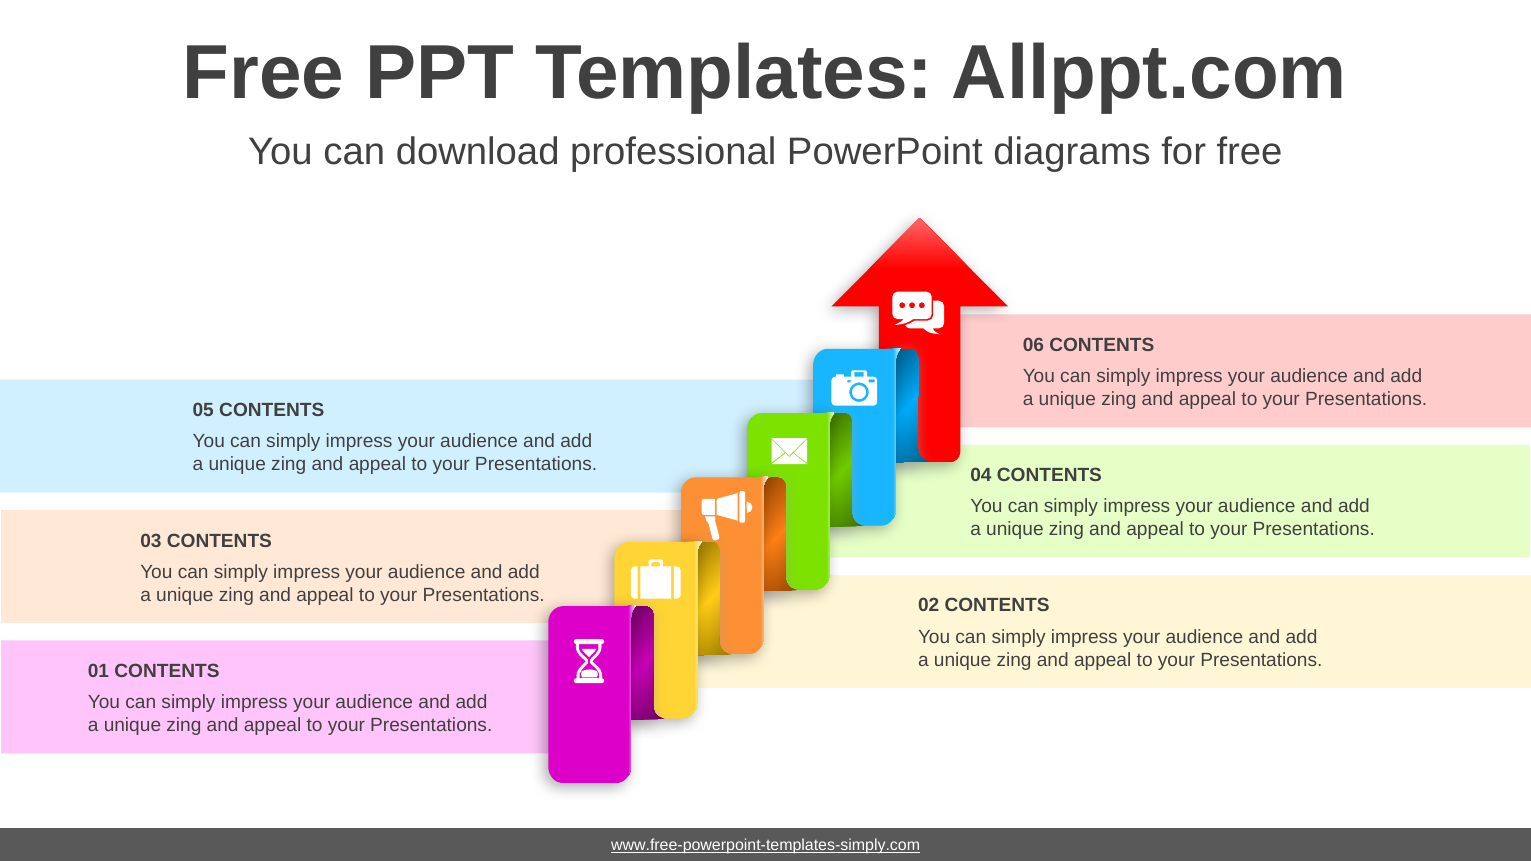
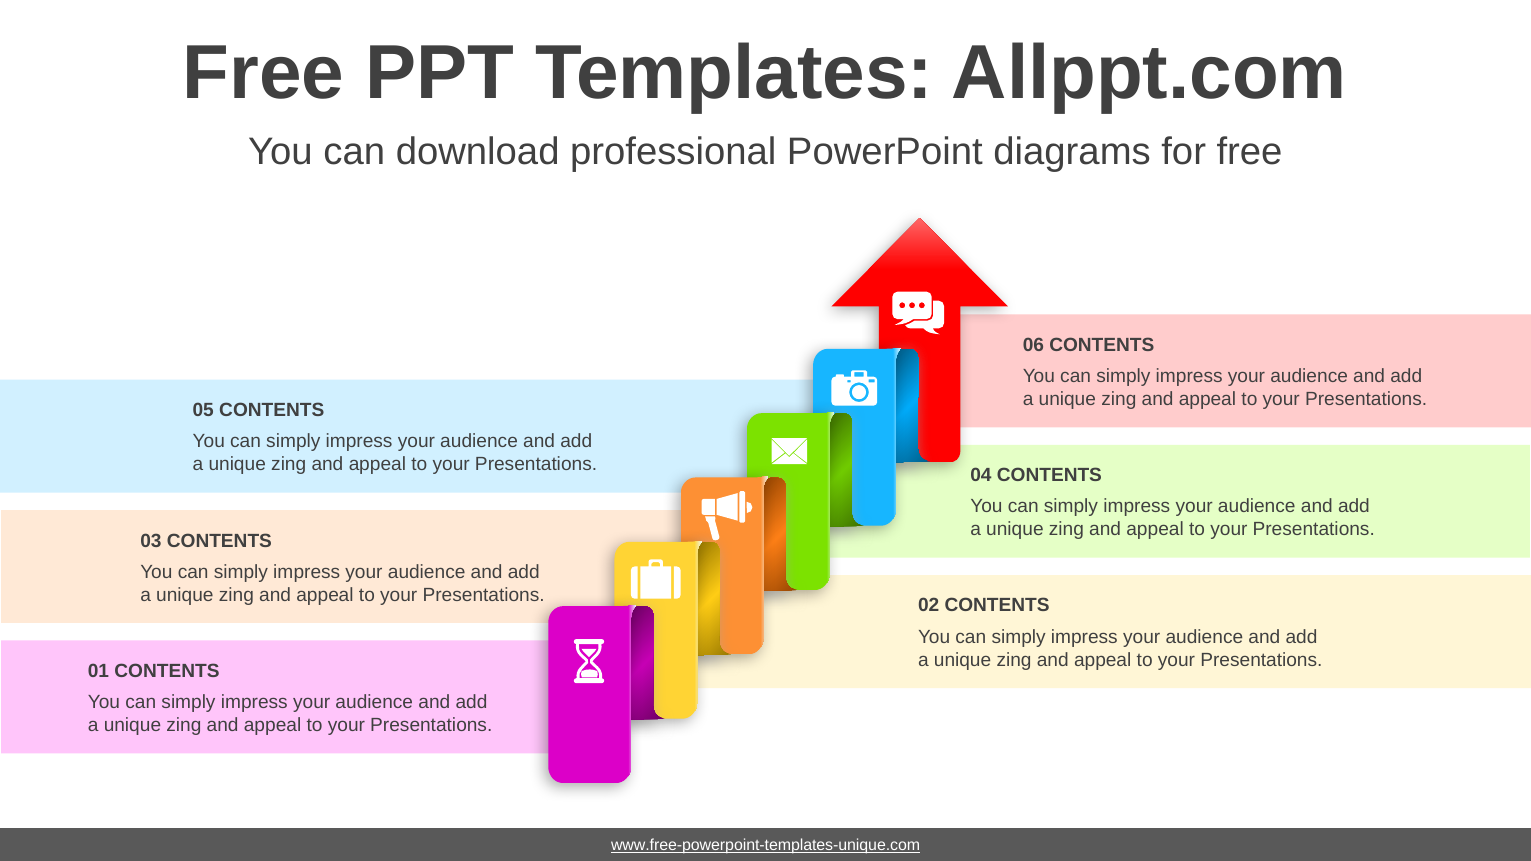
www.free-powerpoint-templates-simply.com: www.free-powerpoint-templates-simply.com -> www.free-powerpoint-templates-unique.com (766, 845)
